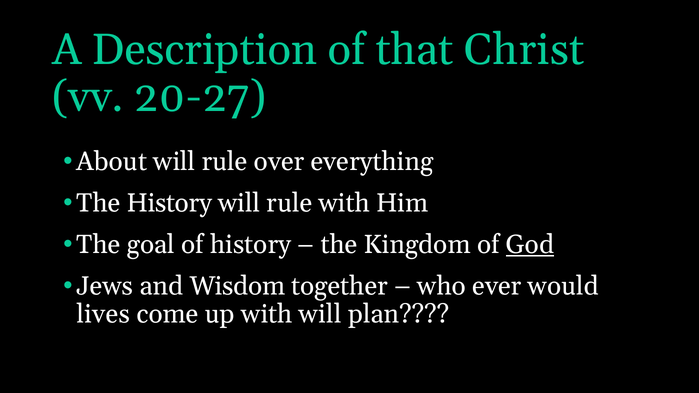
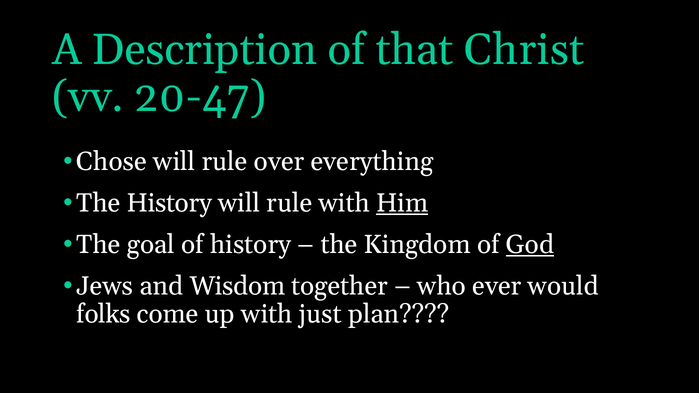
20-27: 20-27 -> 20-47 (200, 97)
About: About -> Chose (112, 162)
Him underline: none -> present (402, 203)
lives: lives -> folks (104, 314)
with will: will -> just (320, 314)
